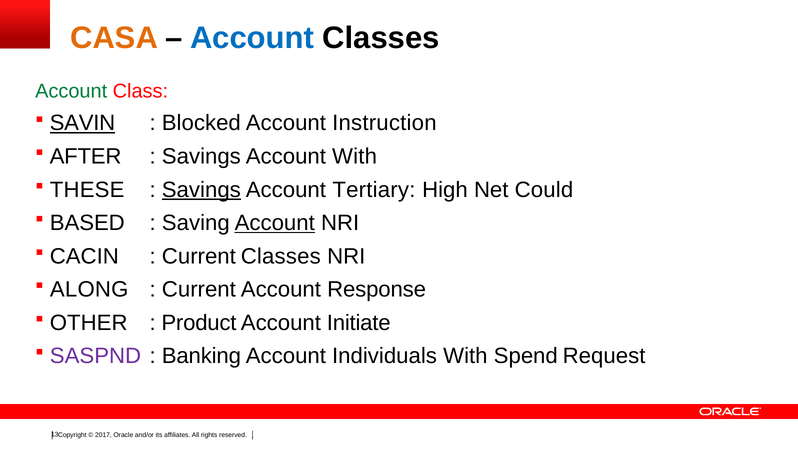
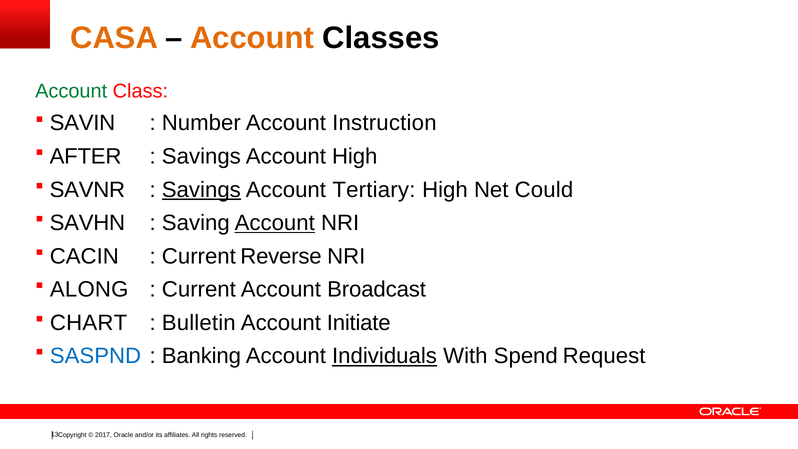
Account colour: blue -> orange (252, 38)
SAVIN underline: present -> none (82, 123)
Blocked: Blocked -> Number (201, 123)
Account With: With -> High (355, 156)
THESE: THESE -> SAVNR (87, 190)
BASED: BASED -> SAVHN (87, 223)
Current Classes: Classes -> Reverse (281, 256)
Response: Response -> Broadcast (377, 289)
OTHER: OTHER -> CHART (89, 323)
Product: Product -> Bulletin (199, 323)
SASPND colour: purple -> blue (95, 356)
Individuals underline: none -> present (385, 356)
